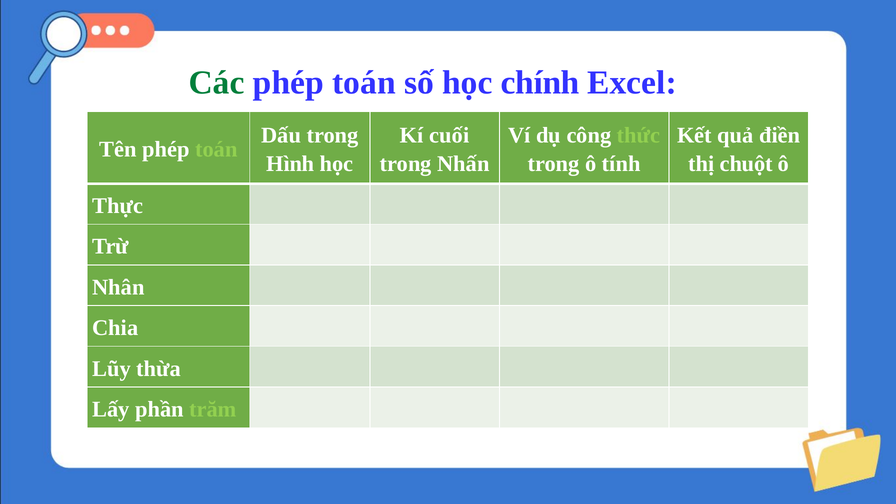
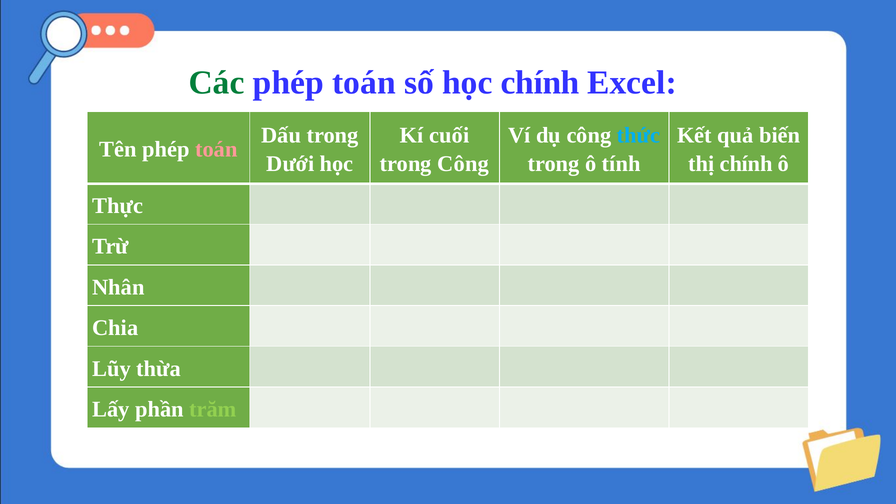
thức colour: light green -> light blue (639, 135)
điền: điền -> biến (780, 135)
toán colour: light green -> pink (216, 150)
Hình: Hình -> Dưới (290, 164)
trong Nhấn: Nhấn -> Công (463, 164)
thị chuột: chuột -> chính (746, 164)
